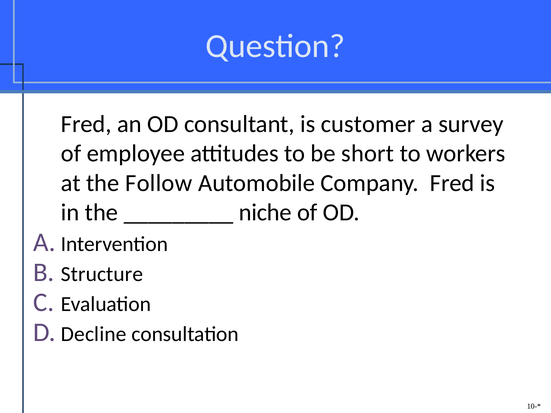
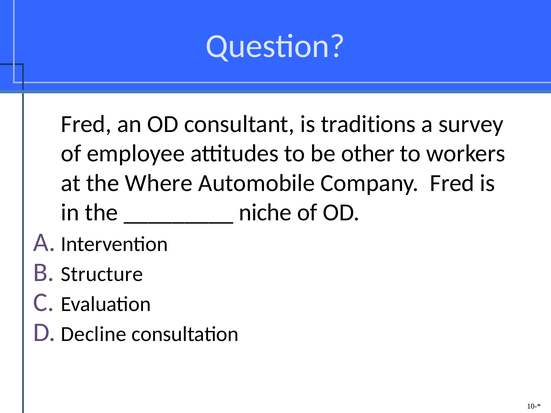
customer: customer -> traditions (368, 124)
short: short -> other (368, 154)
Follow: Follow -> Where (159, 183)
